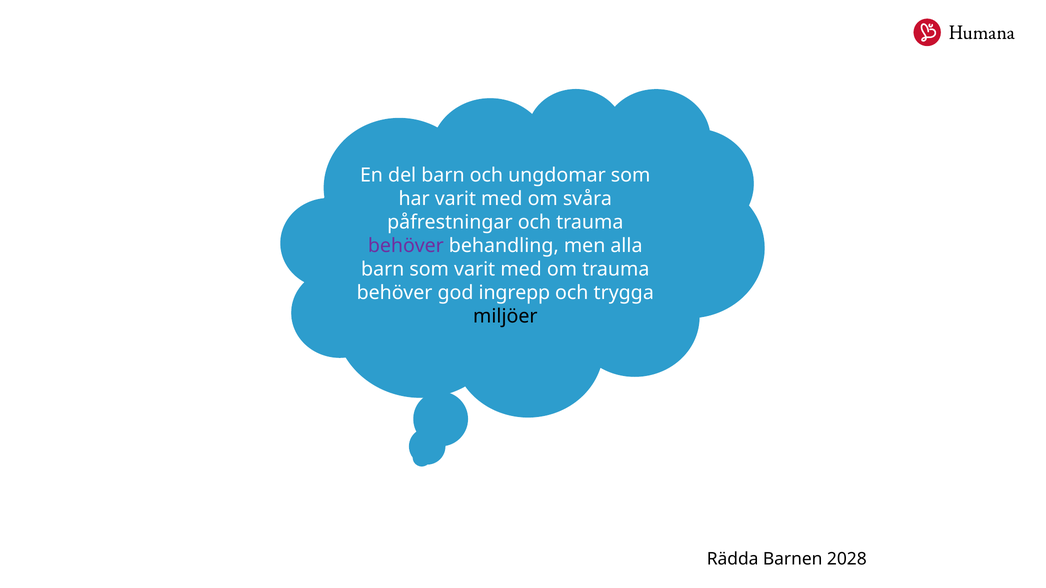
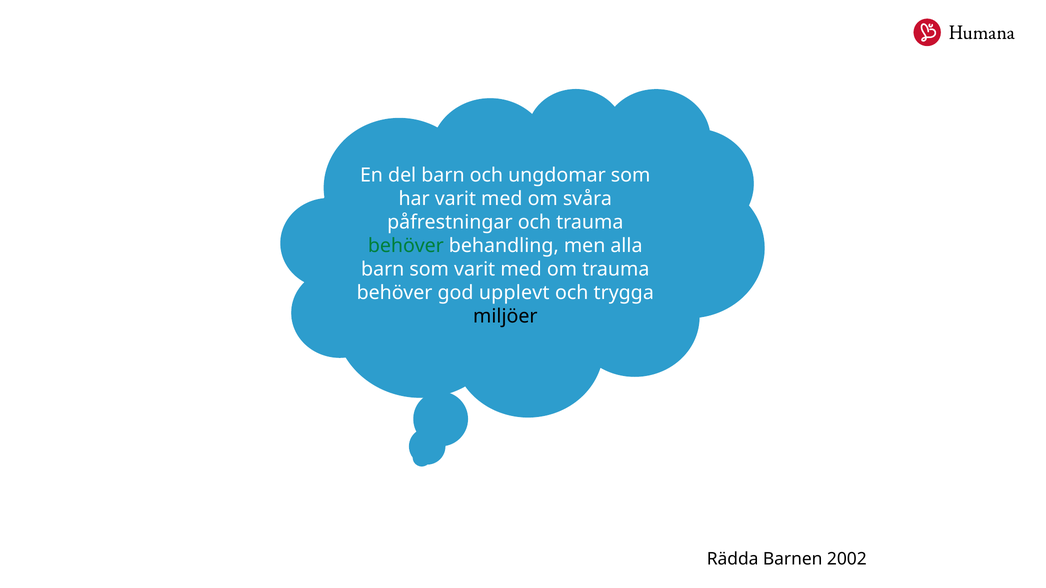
behöver colour: purple -> green (406, 246)
ingrepp: ingrepp -> upplevt (514, 293)
2028: 2028 -> 2002 (847, 559)
